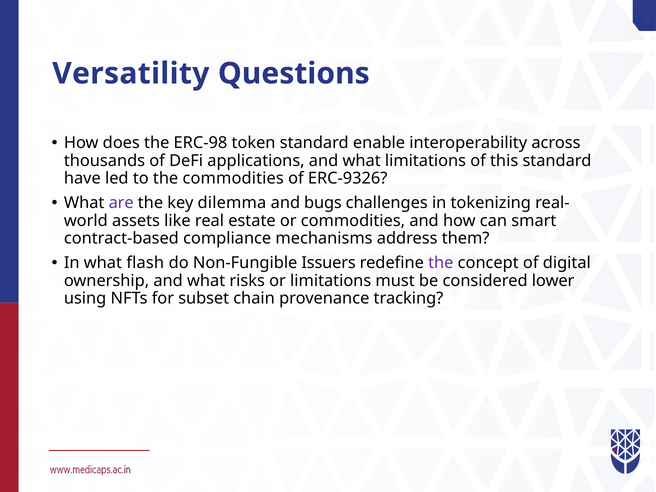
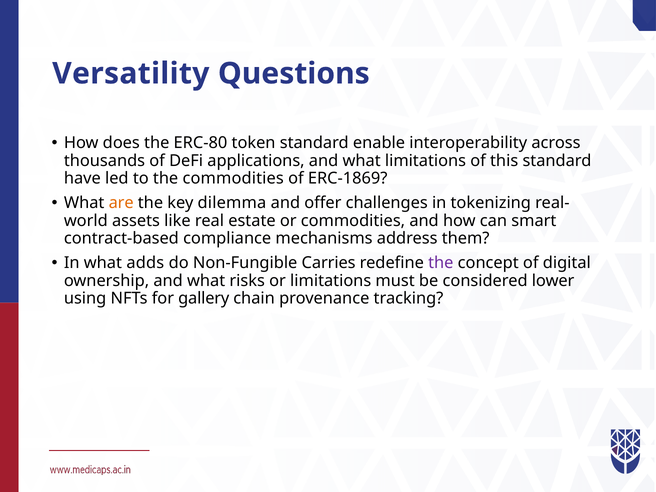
ERC-98: ERC-98 -> ERC-80 (200, 143)
ERC-9326: ERC-9326 -> ERC-1869 (348, 178)
are colour: purple -> orange (121, 203)
bugs: bugs -> offer (323, 203)
flash: flash -> adds (145, 263)
Issuers: Issuers -> Carries (329, 263)
subset: subset -> gallery (204, 298)
